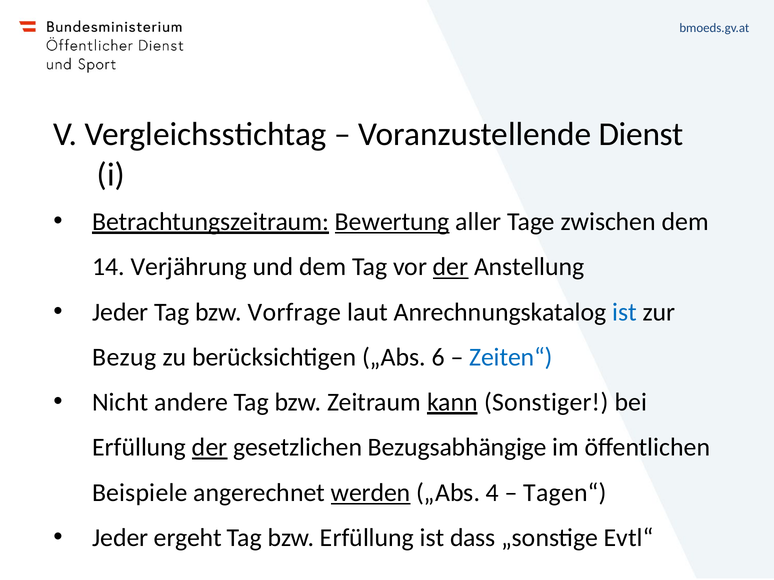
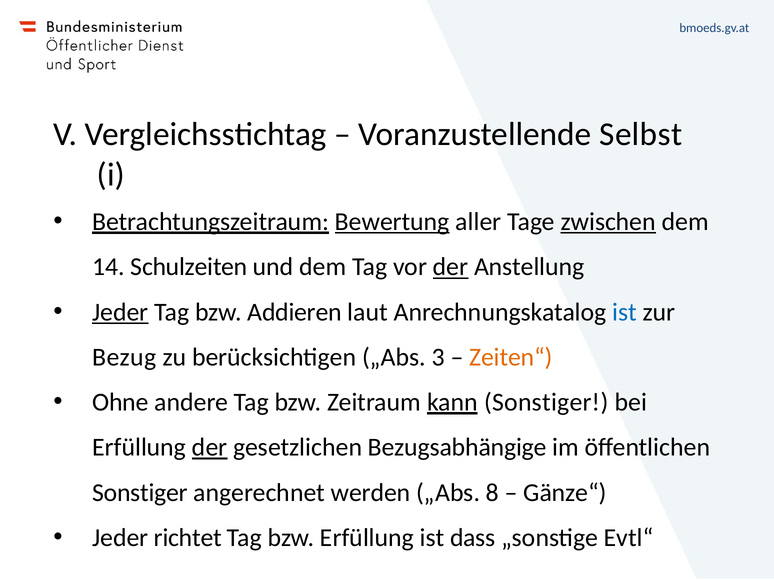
Dienst: Dienst -> Selbst (641, 134)
zwischen underline: none -> present (608, 222)
Verjährung: Verjährung -> Schulzeiten (189, 267)
Jeder underline: none -> present (120, 312)
Vorfrage: Vorfrage -> Addieren (295, 312)
6: 6 -> 3 (438, 357)
Zeiten“ colour: blue -> orange (511, 357)
Nicht: Nicht -> Ohne (120, 403)
Beispiele: Beispiele -> Sonstiger (140, 493)
werden underline: present -> none (371, 493)
4: 4 -> 8 (492, 493)
Tagen“: Tagen“ -> Gänze“ (565, 493)
ergeht: ergeht -> richtet (188, 538)
